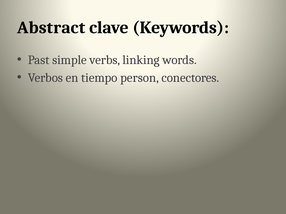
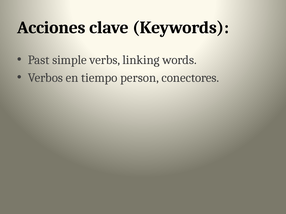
Abstract: Abstract -> Acciones (51, 28)
